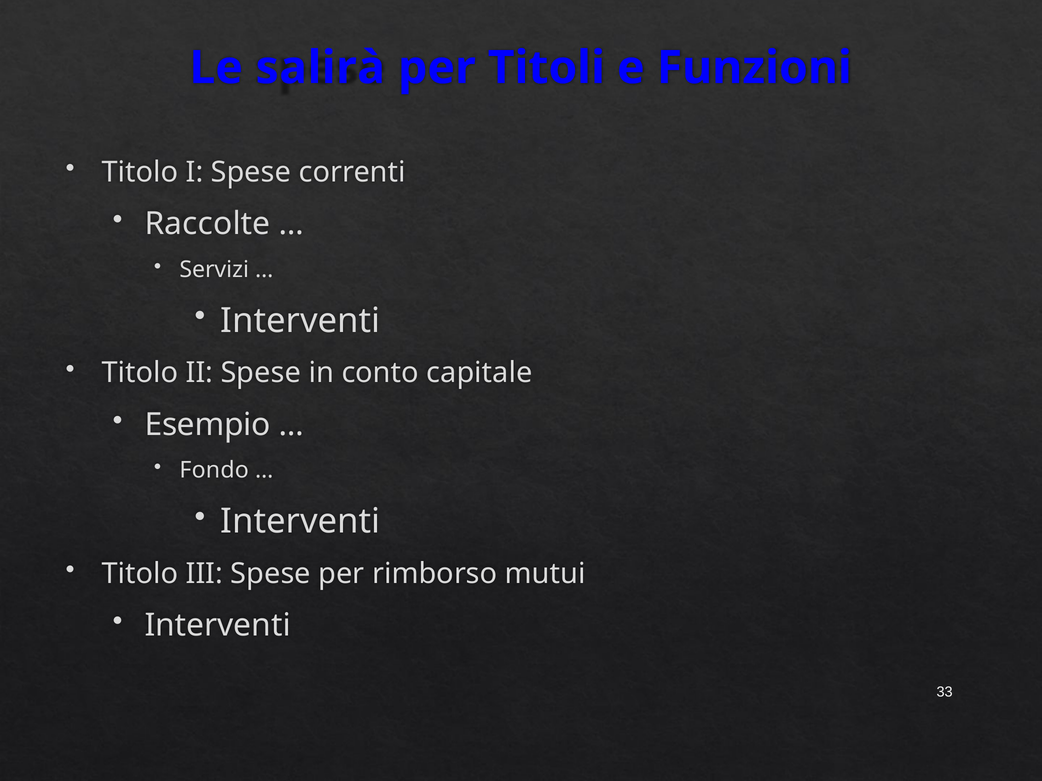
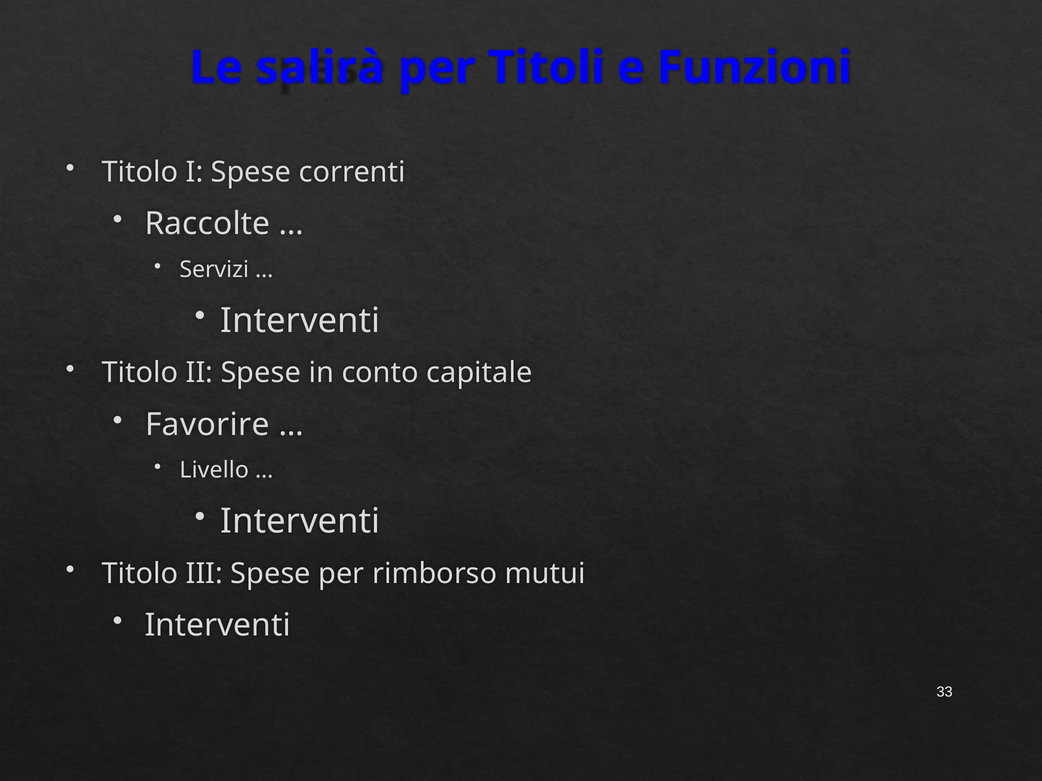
Esempio: Esempio -> Favorire (207, 425)
Fondo: Fondo -> Livello (214, 471)
